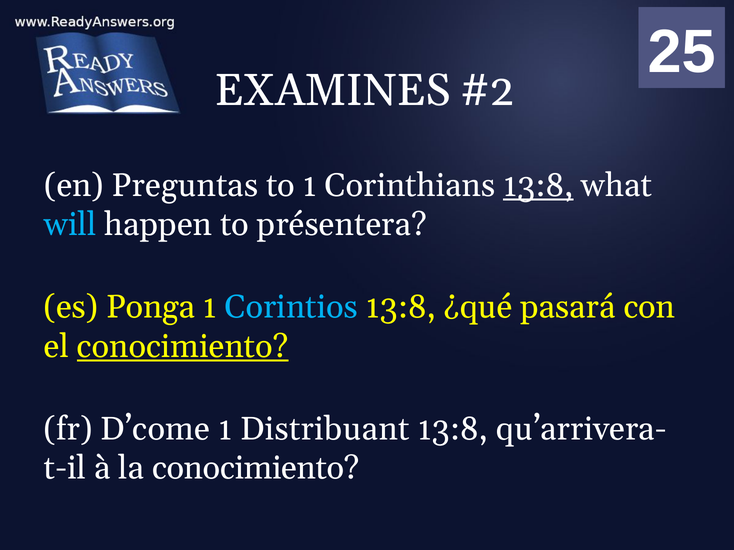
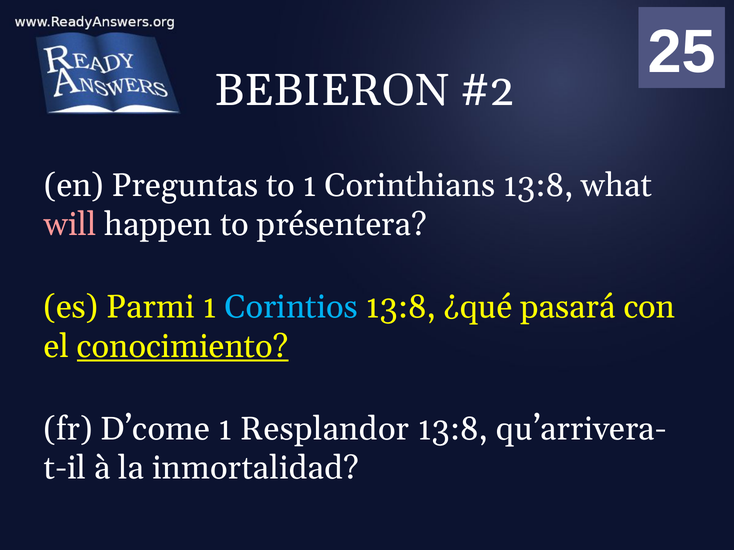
EXAMINES: EXAMINES -> BEBIERON (333, 91)
13:8 underline: present -> none (538, 186)
will colour: light blue -> pink (70, 225)
Ponga: Ponga -> Parmi (150, 307)
Distribuant: Distribuant -> Resplandor (325, 429)
la conocimiento: conocimiento -> inmortalidad (256, 468)
